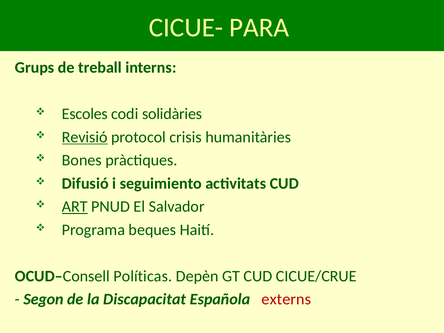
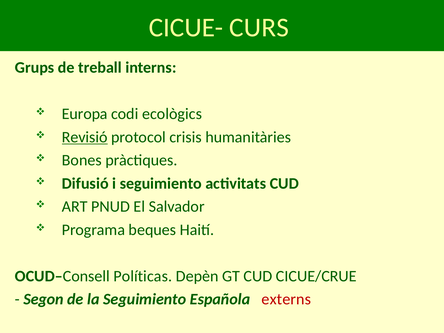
PARA: PARA -> CURS (259, 27)
Escoles: Escoles -> Europa (85, 114)
solidàries: solidàries -> ecològics (172, 114)
ART underline: present -> none (75, 207)
la Discapacitat: Discapacitat -> Seguimiento (145, 299)
